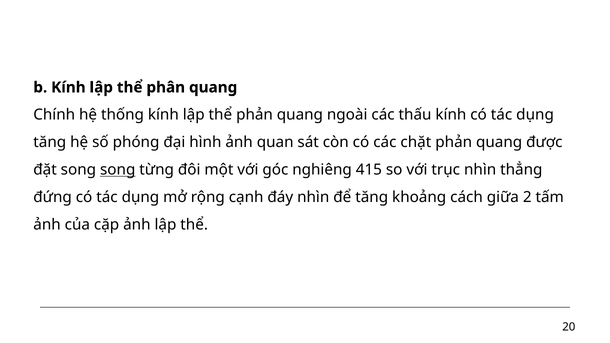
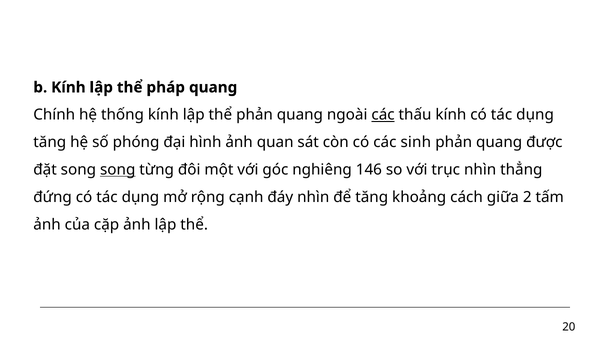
phân: phân -> pháp (166, 87)
các underline: none -> present (383, 115)
chặt: chặt -> sinh (416, 142)
415: 415 -> 146 (369, 170)
